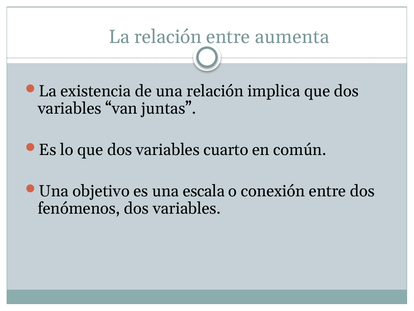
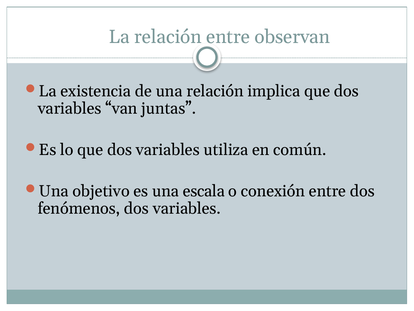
aumenta: aumenta -> observan (292, 37)
cuarto: cuarto -> utiliza (226, 150)
